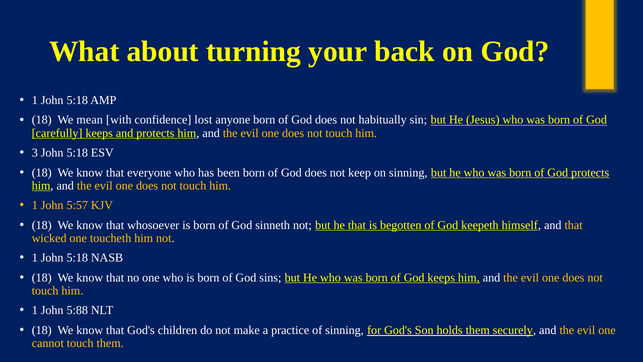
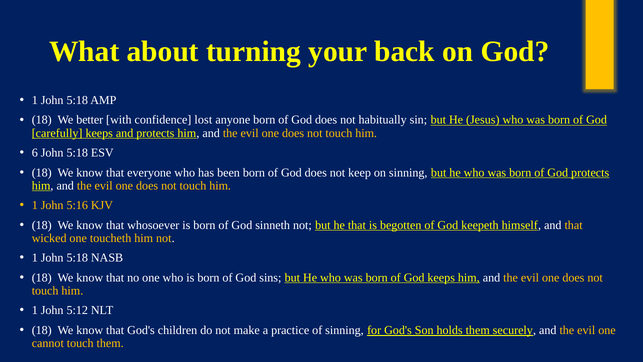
mean: mean -> better (90, 120)
3: 3 -> 6 (35, 153)
5:57: 5:57 -> 5:16 (77, 205)
5:88: 5:88 -> 5:12 (77, 310)
